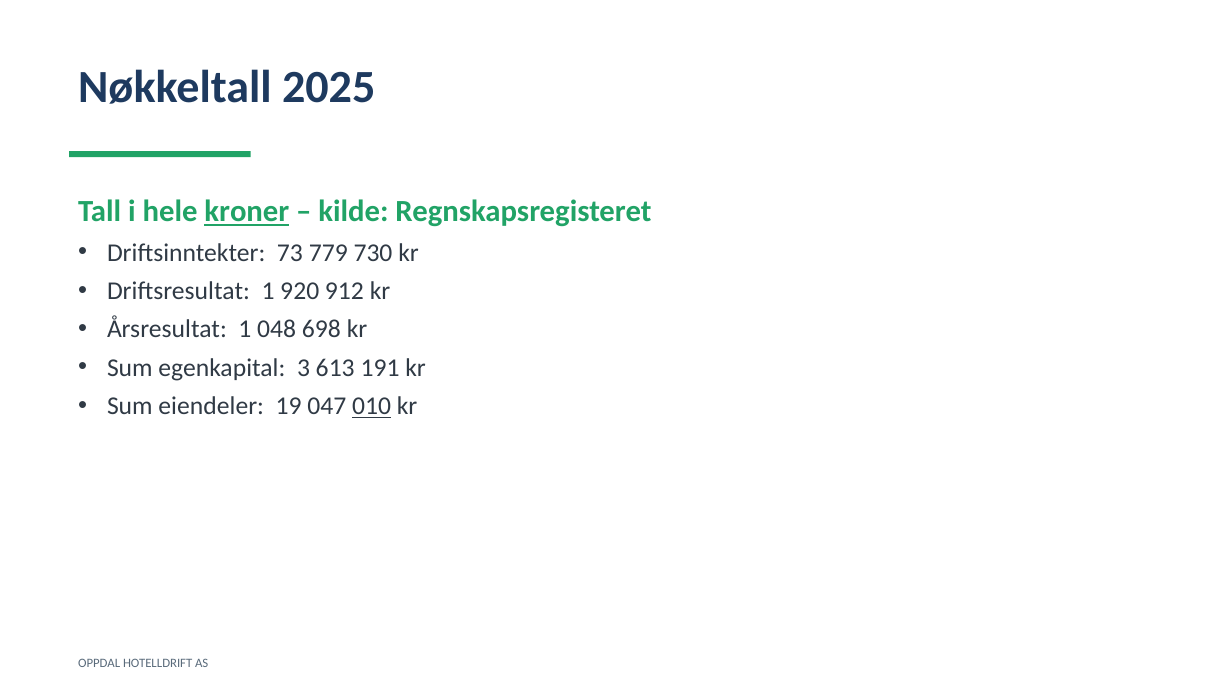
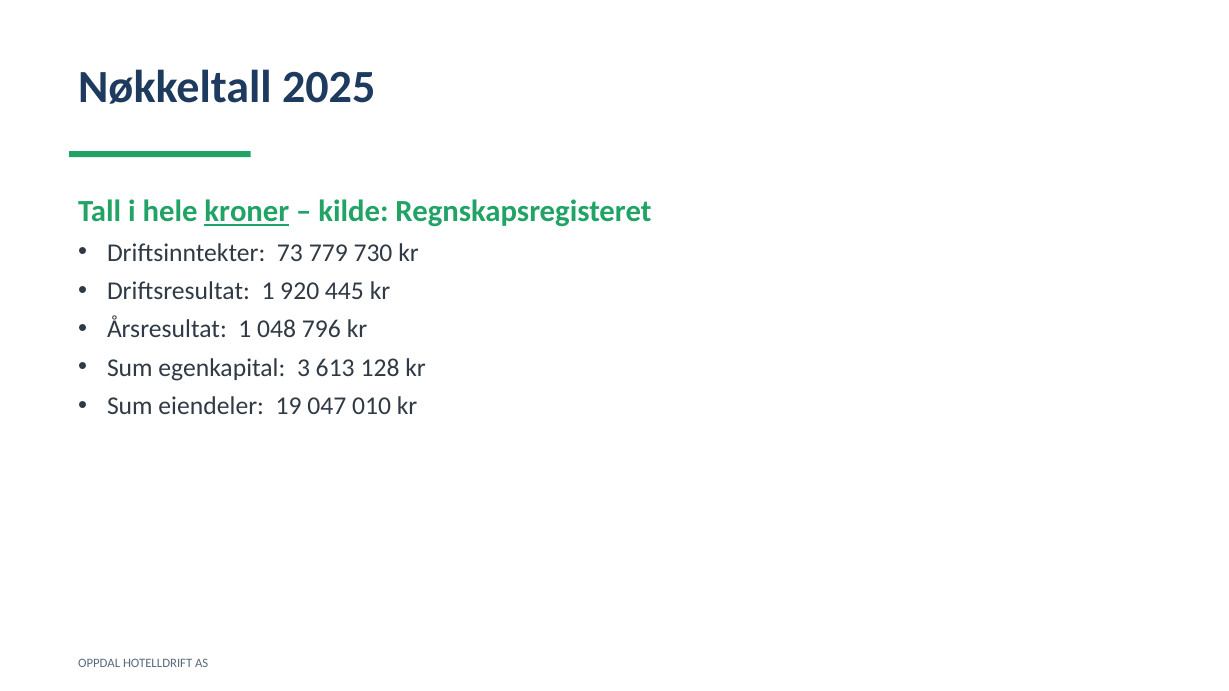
912: 912 -> 445 (344, 291)
698: 698 -> 796 (321, 330)
191: 191 -> 128 (380, 368)
010 underline: present -> none (372, 406)
